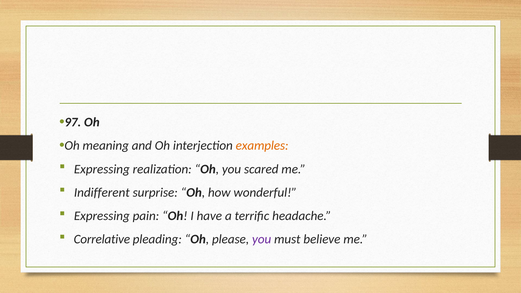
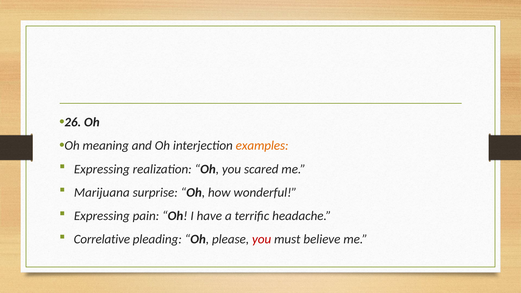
97: 97 -> 26 (73, 122)
Indifferent: Indifferent -> Marijuana (102, 192)
you colour: purple -> red (262, 239)
